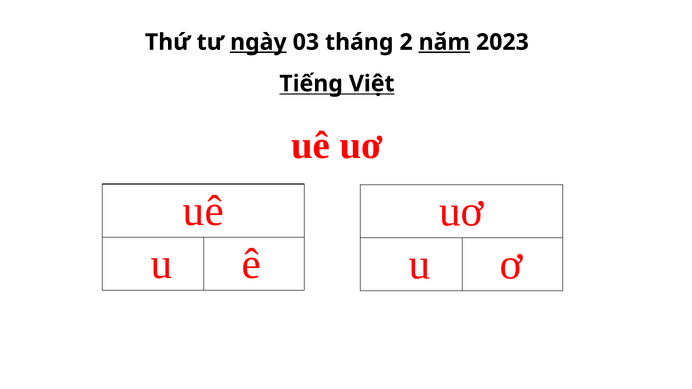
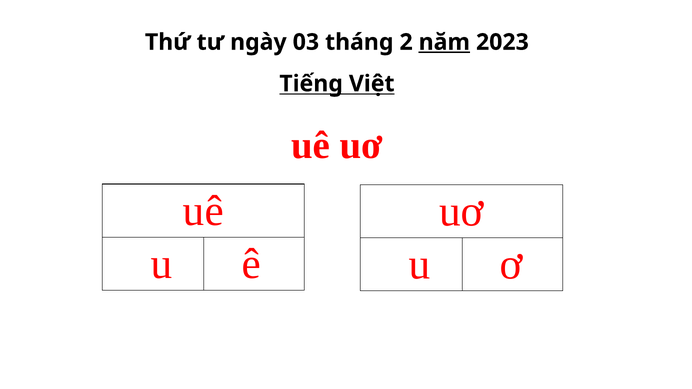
ngày underline: present -> none (258, 42)
